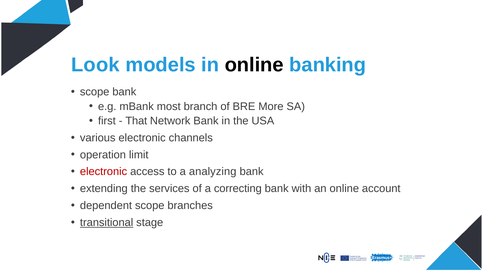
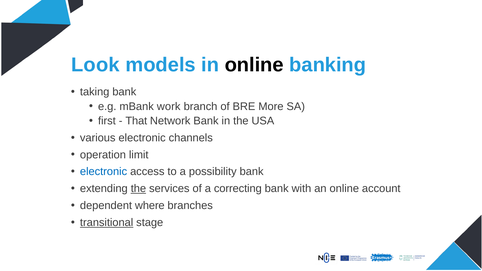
scope: scope -> taking (95, 92)
most: most -> work (169, 106)
electronic colour: red -> blue (104, 172)
analyzing: analyzing -> possibility (213, 172)
the underline: none -> present (138, 189)
dependent scope: scope -> where (150, 206)
